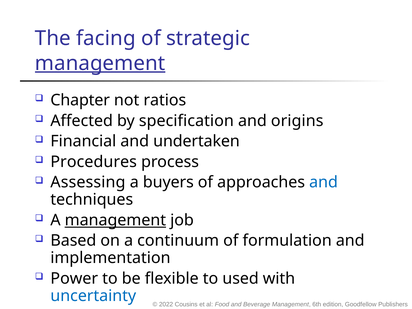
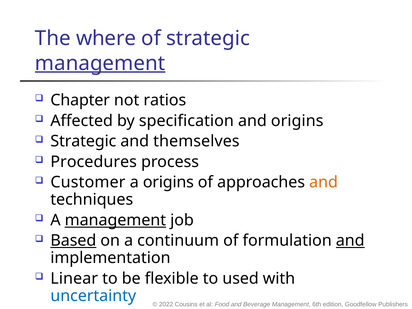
facing: facing -> where (106, 39)
Financial: Financial -> Strategic (83, 141)
undertaken: undertaken -> themselves (196, 141)
Assessing: Assessing -> Customer (88, 182)
a buyers: buyers -> origins (168, 182)
and colour: blue -> orange (324, 182)
Based underline: none -> present (73, 241)
and underline: none -> present (350, 241)
Power: Power -> Linear (74, 278)
